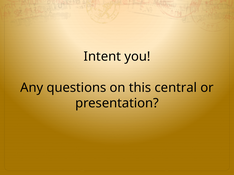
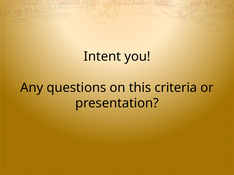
central: central -> criteria (176, 88)
